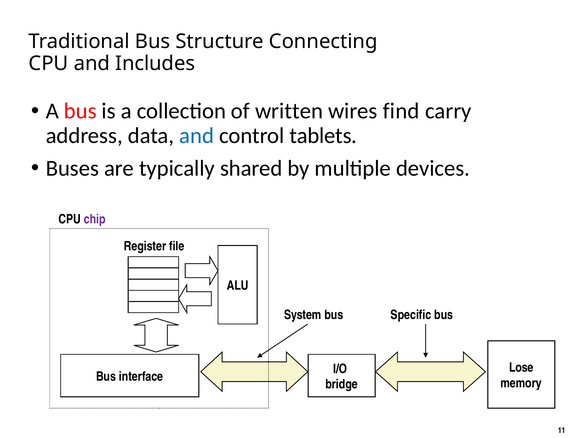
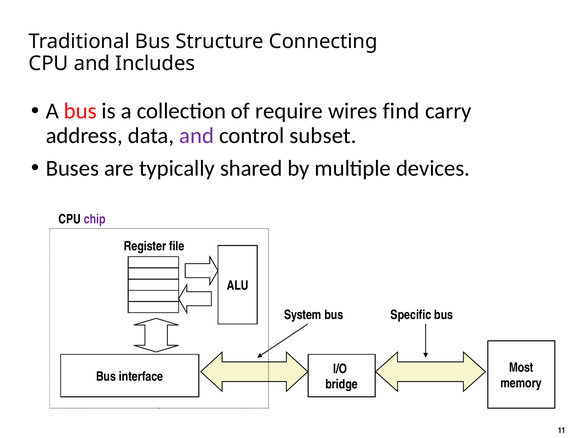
written: written -> require (289, 111)
and colour: blue -> purple (197, 136)
tablets: tablets -> subset (323, 136)
Lose: Lose -> Most (521, 368)
